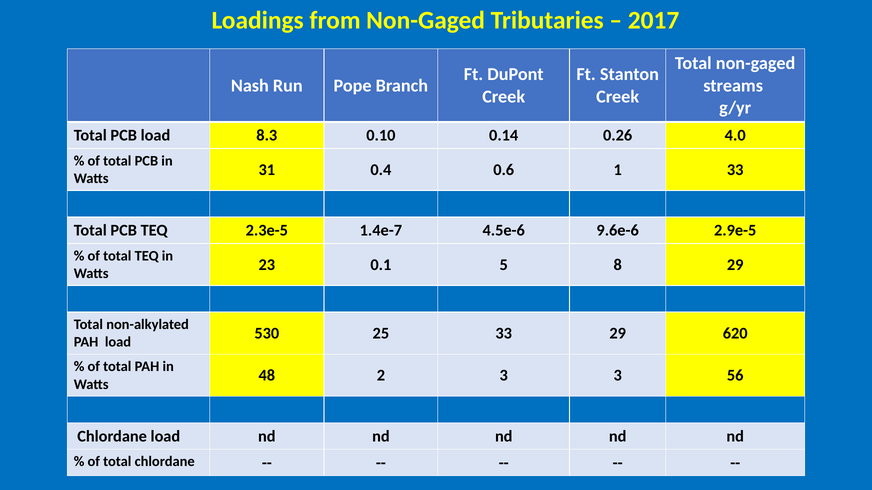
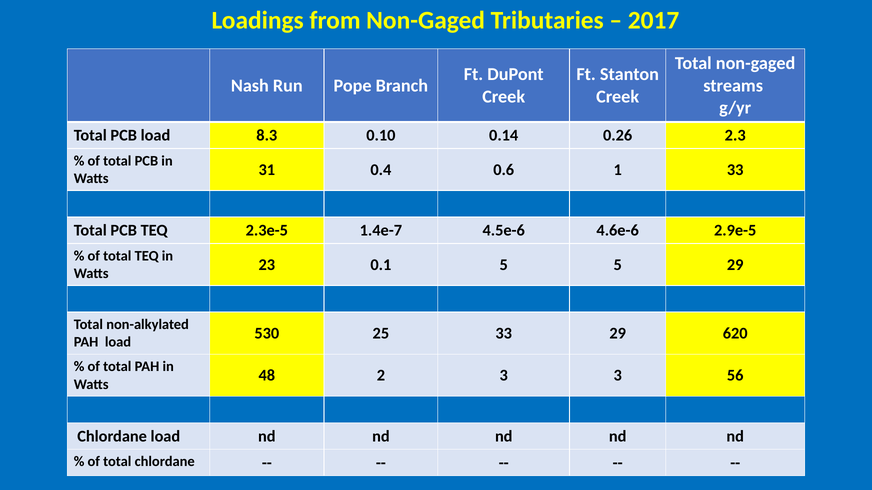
4.0: 4.0 -> 2.3 (735, 136)
9.6e-6: 9.6e-6 -> 4.6e-6 (618, 231)
5 8: 8 -> 5 (618, 265)
